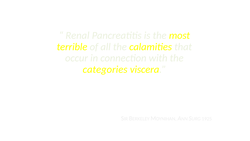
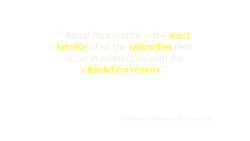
categories: categories -> circulation (105, 69)
